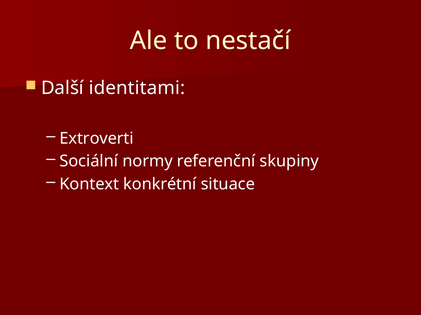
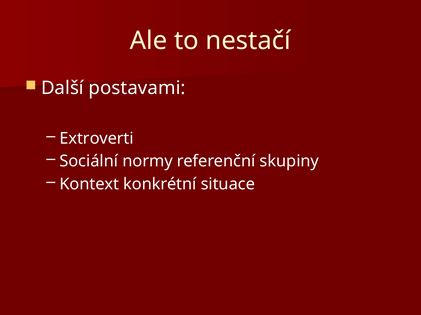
identitami: identitami -> postavami (137, 88)
